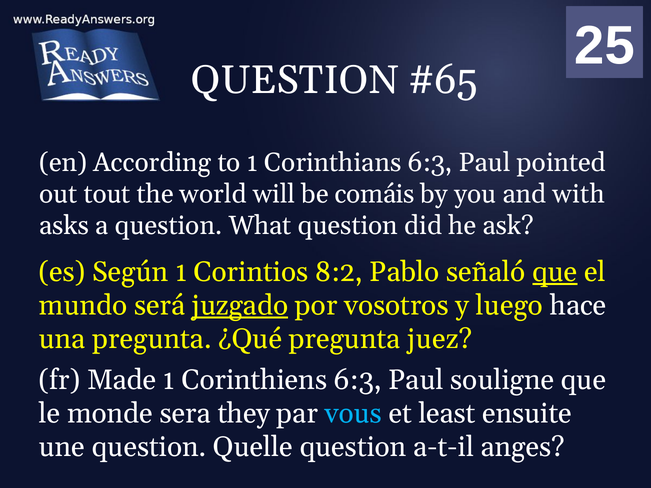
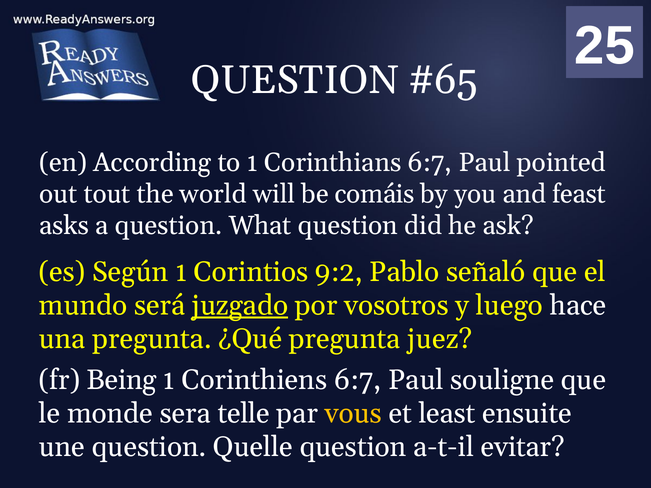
Corinthians 6:3: 6:3 -> 6:7 (430, 163)
with: with -> feast (579, 194)
8:2: 8:2 -> 9:2 (339, 272)
que underline: present -> none (555, 272)
Made: Made -> Being (122, 380)
Corinthiens 6:3: 6:3 -> 6:7 (358, 380)
they: they -> telle (244, 414)
vous colour: light blue -> yellow (353, 414)
anges: anges -> evitar (523, 447)
